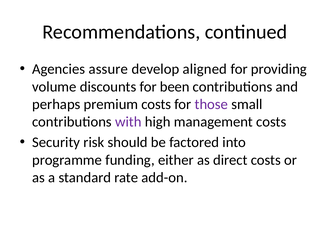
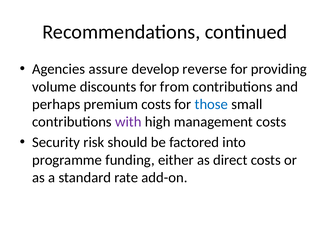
aligned: aligned -> reverse (205, 69)
been: been -> from (175, 87)
those colour: purple -> blue (211, 104)
